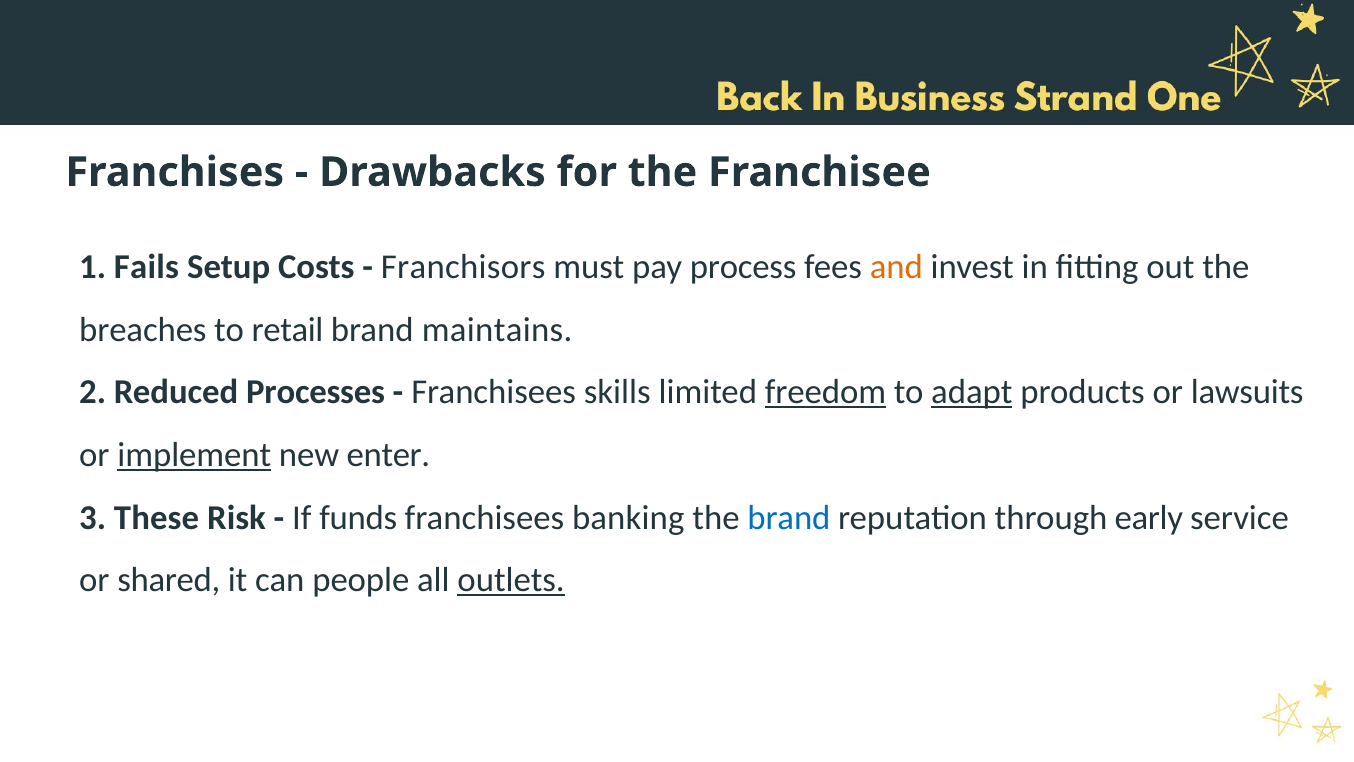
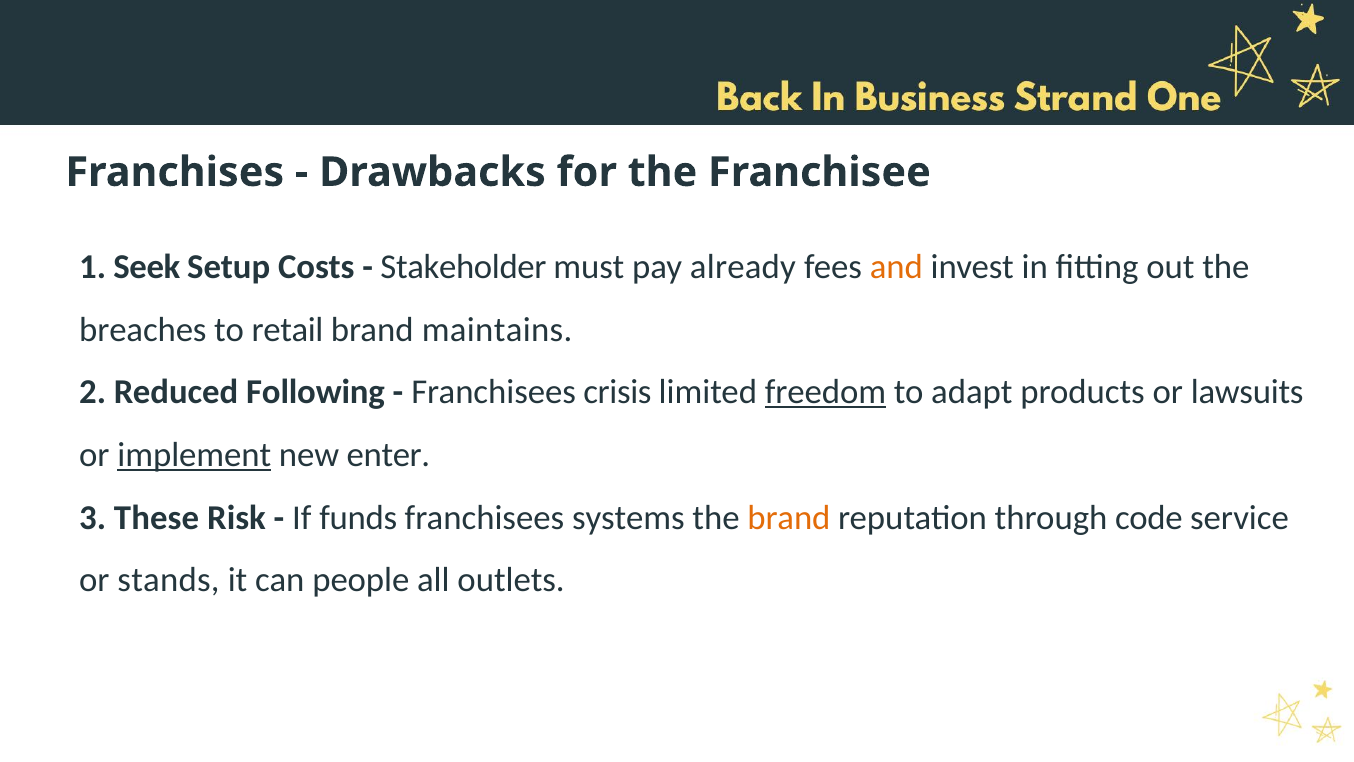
Fails: Fails -> Seek (147, 267)
Franchisors: Franchisors -> Stakeholder (463, 267)
process: process -> already (743, 267)
Processes: Processes -> Following (316, 392)
skills: skills -> crisis (617, 392)
adapt underline: present -> none (972, 392)
banking: banking -> systems (628, 517)
brand colour: blue -> orange (789, 517)
early: early -> code (1149, 517)
shared: shared -> stands (169, 580)
outlets underline: present -> none (511, 580)
